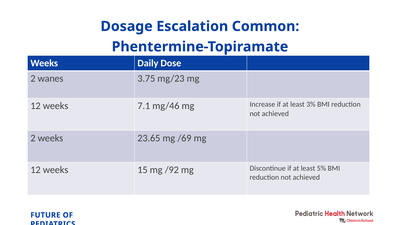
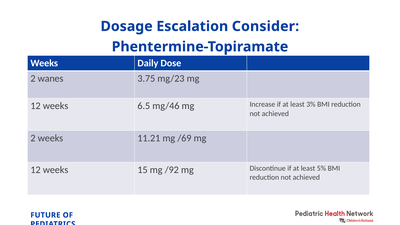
Common: Common -> Consider (265, 26)
7.1: 7.1 -> 6.5 (144, 106)
23.65: 23.65 -> 11.21 (149, 138)
